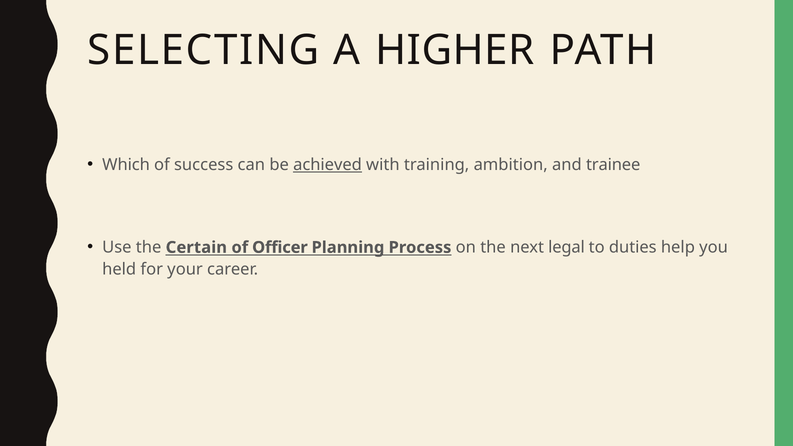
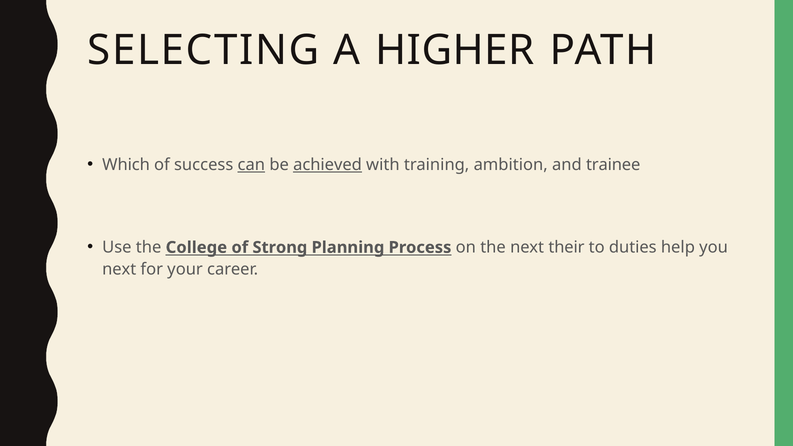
can underline: none -> present (251, 165)
Certain: Certain -> College (196, 247)
Officer: Officer -> Strong (280, 247)
legal: legal -> their (566, 247)
held: held -> next (119, 269)
